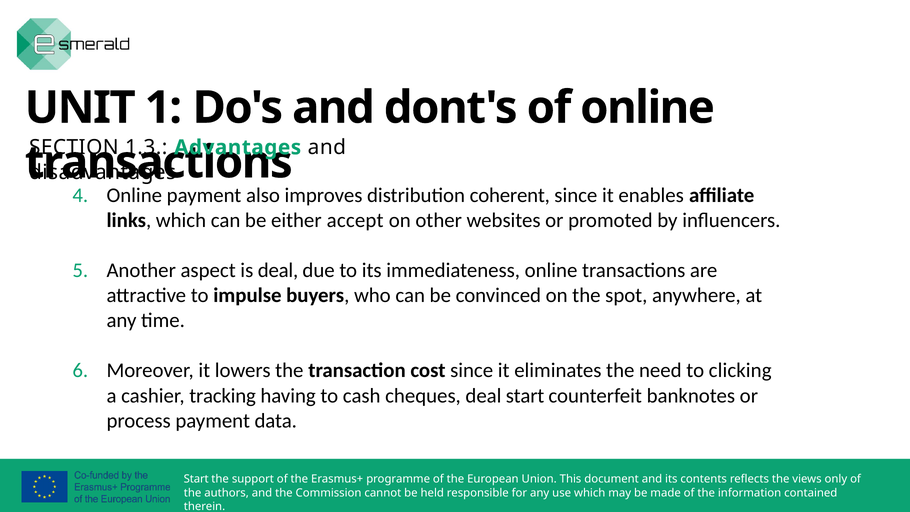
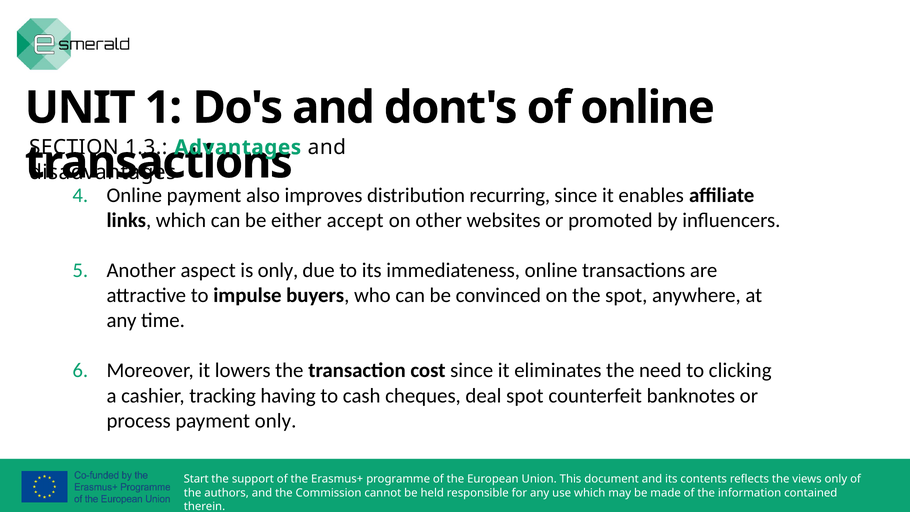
coherent: coherent -> recurring (510, 195)
is deal: deal -> only (278, 270)
deal start: start -> spot (525, 396)
payment data: data -> only (276, 421)
